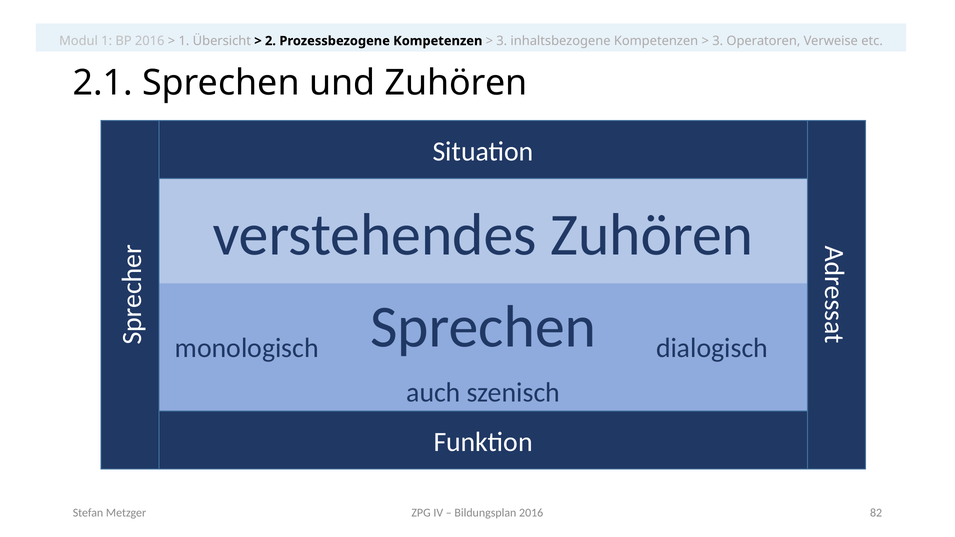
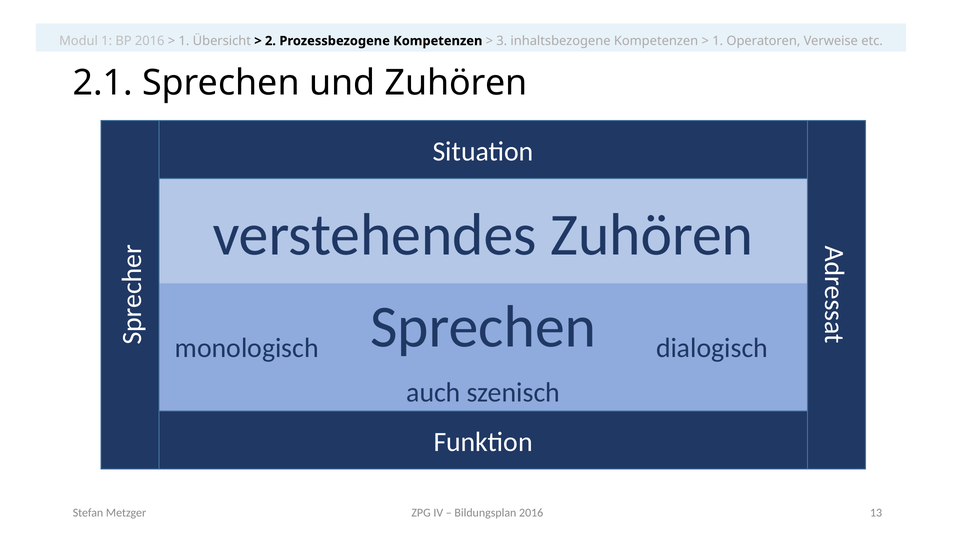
3: 3 -> 1 (718, 41)
82: 82 -> 13 (876, 513)
